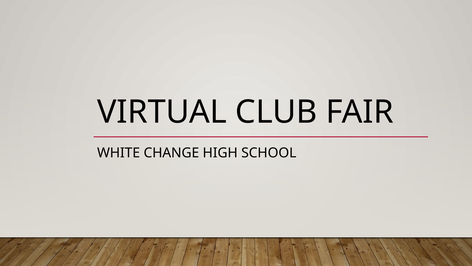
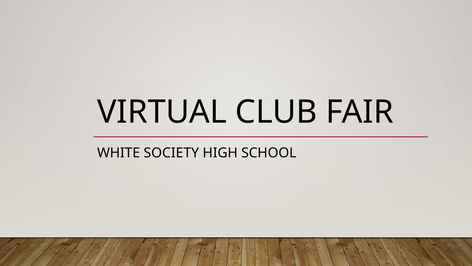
CHANGE: CHANGE -> SOCIETY (171, 153)
